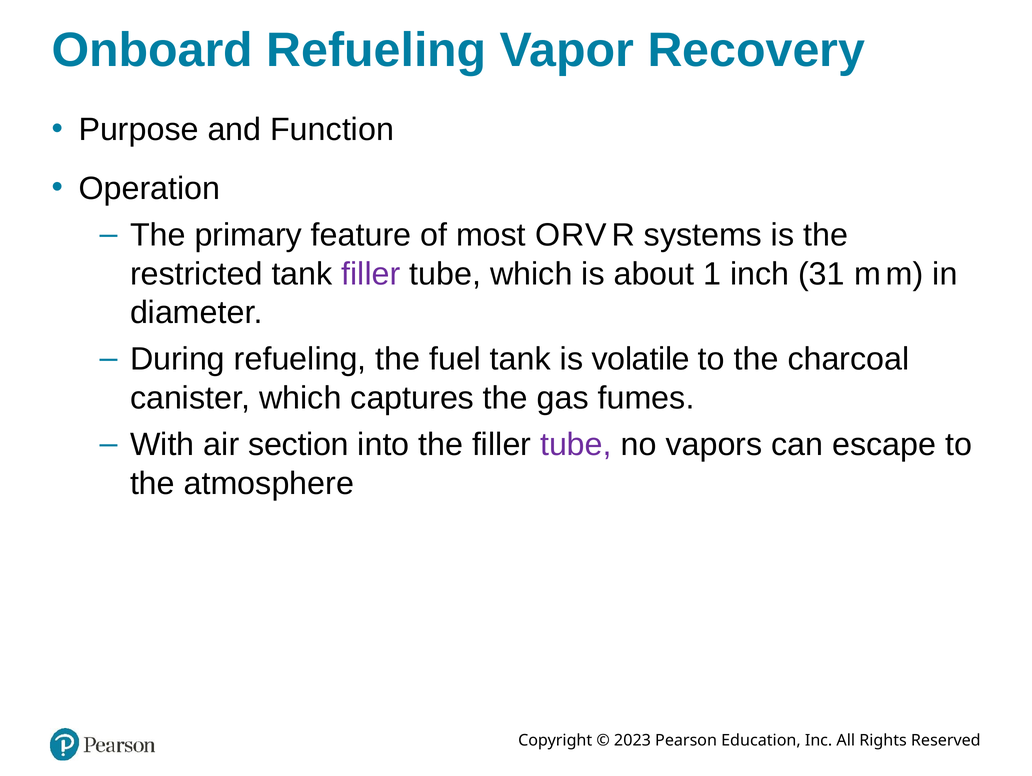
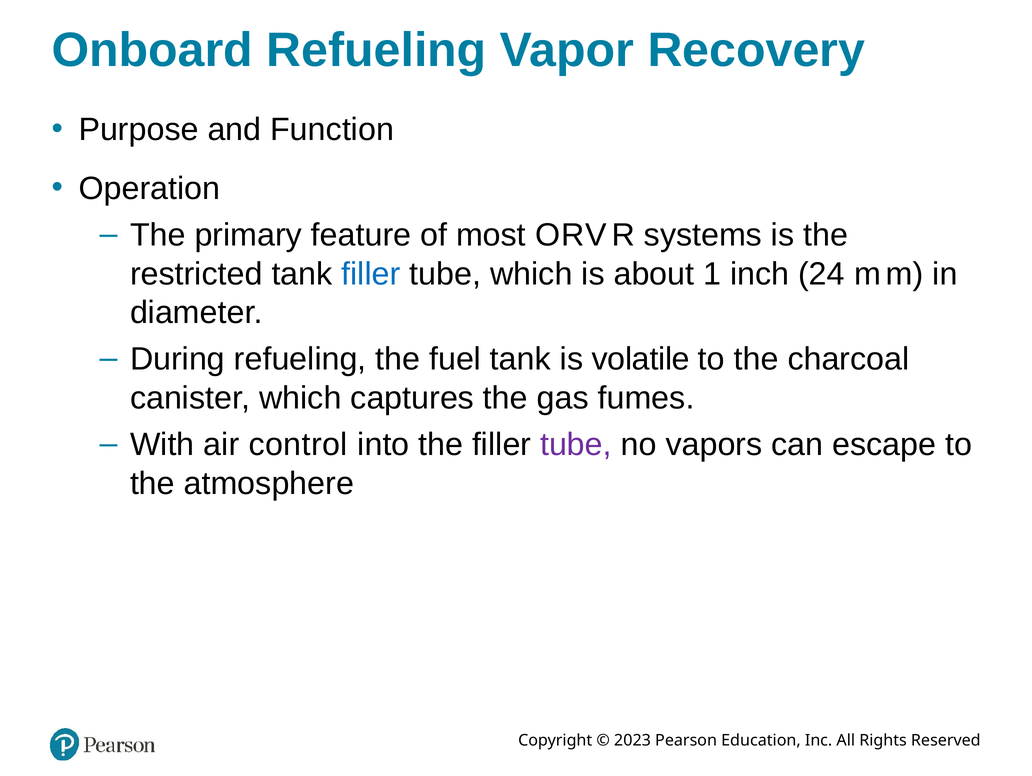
filler colour: purple -> blue (371, 274)
31: 31 -> 24 (822, 274)
section: section -> control (298, 445)
